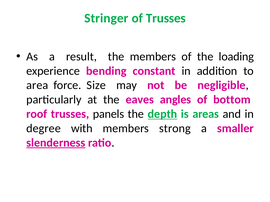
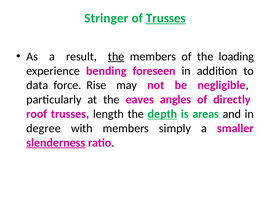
Trusses underline: none -> present (166, 18)
the underline: none -> present (116, 57)
constant: constant -> foreseen (154, 71)
area: area -> data (37, 85)
Size: Size -> Rise (96, 85)
bottom: bottom -> directly (232, 100)
panels: panels -> length (108, 114)
strong: strong -> simply (175, 129)
